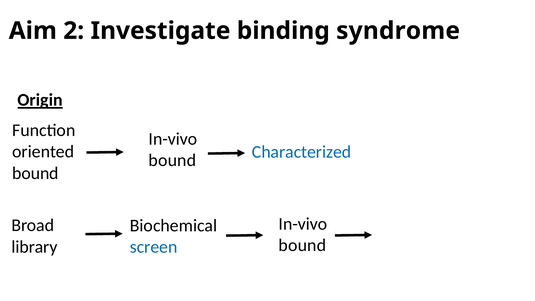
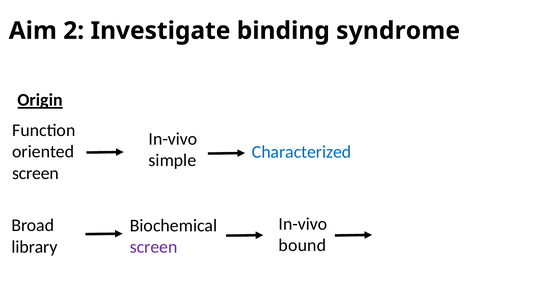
bound: bound -> simple (172, 160)
bound: bound -> screen (36, 173)
screen colour: blue -> purple (154, 247)
